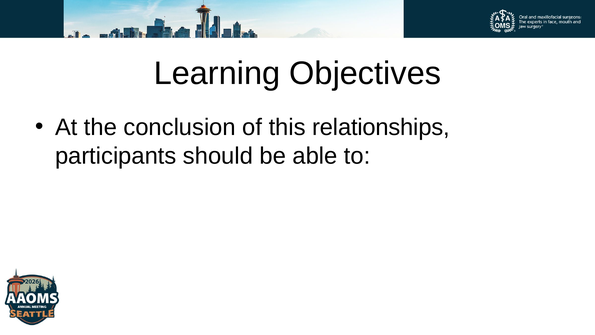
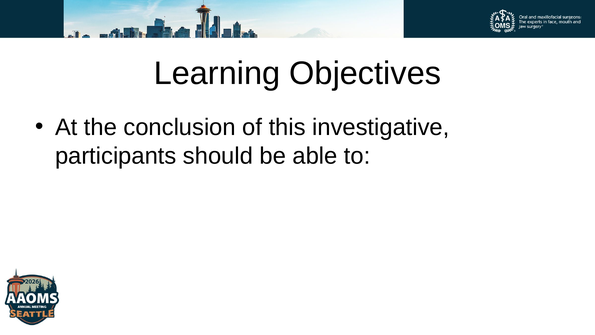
relationships: relationships -> investigative (381, 127)
